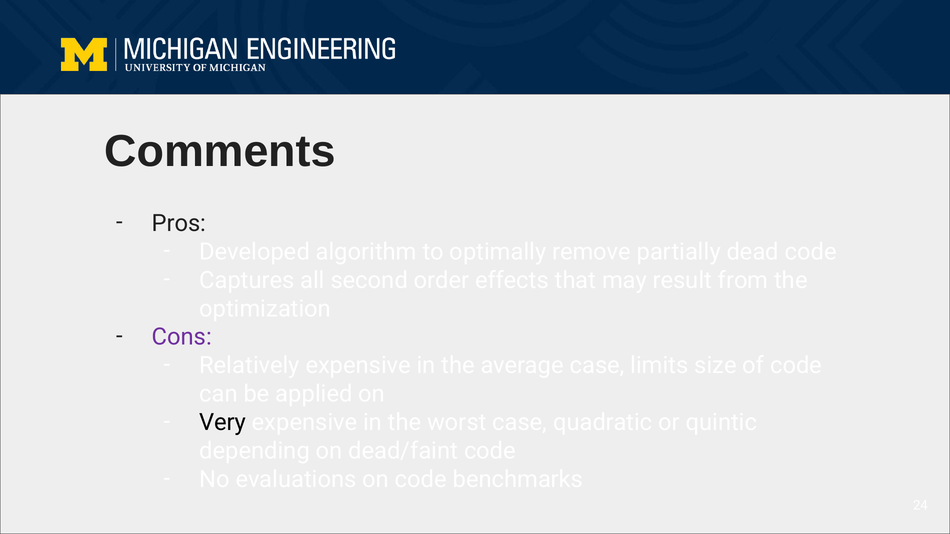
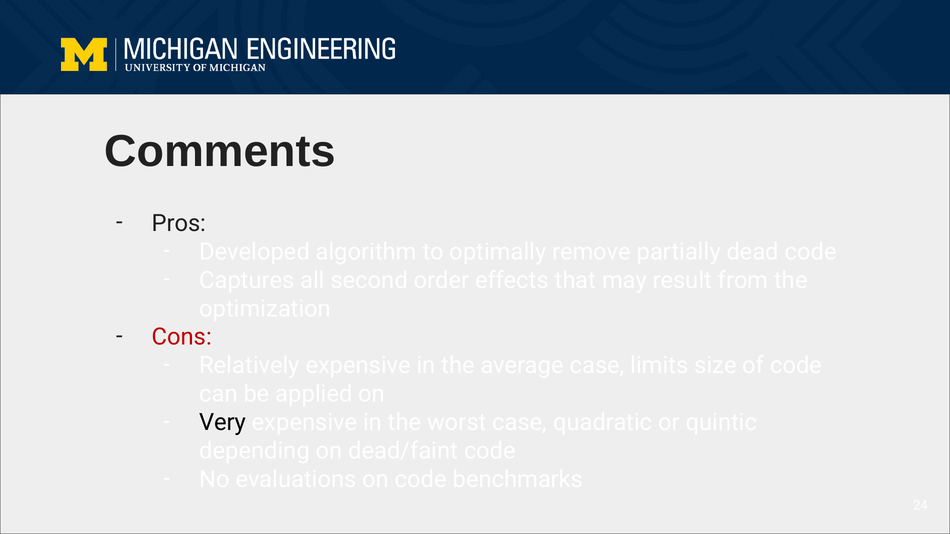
Cons colour: purple -> red (182, 337)
